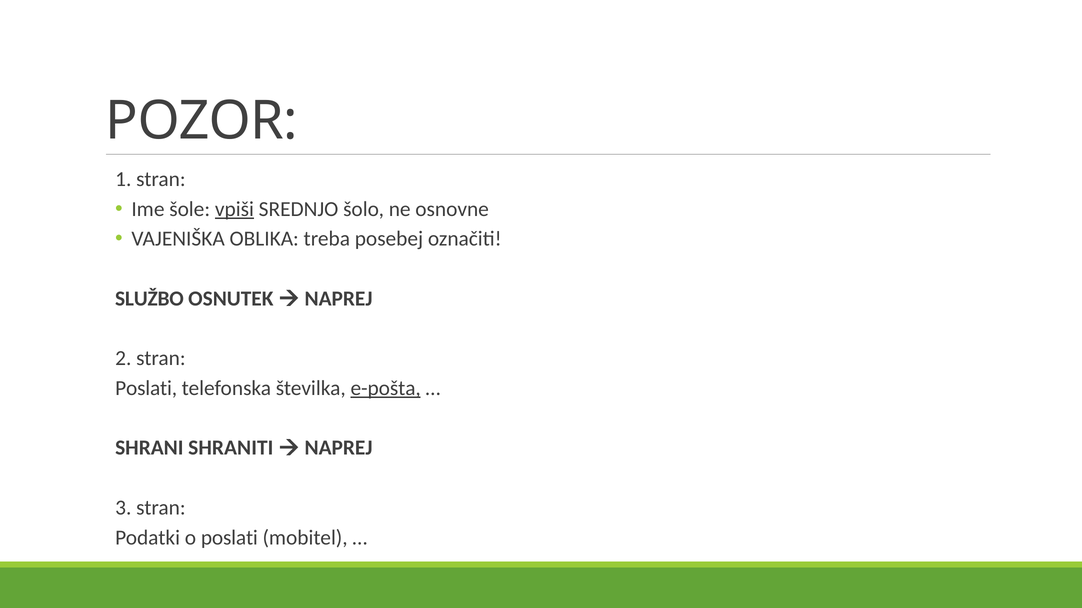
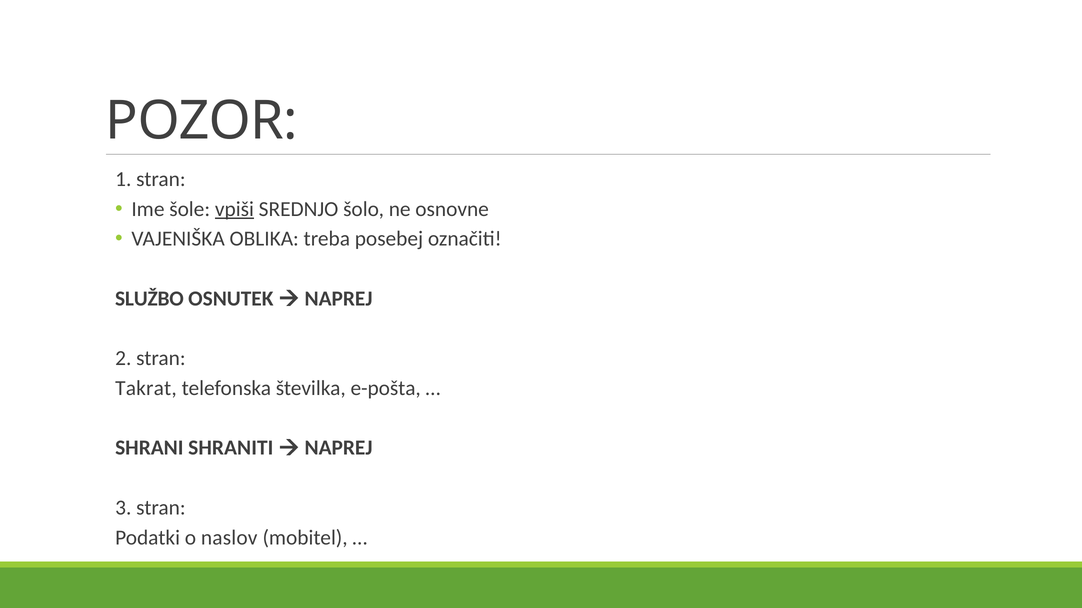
Poslati: Poslati -> Takrat (146, 389)
e-pošta underline: present -> none (386, 389)
o poslati: poslati -> naslov (229, 538)
